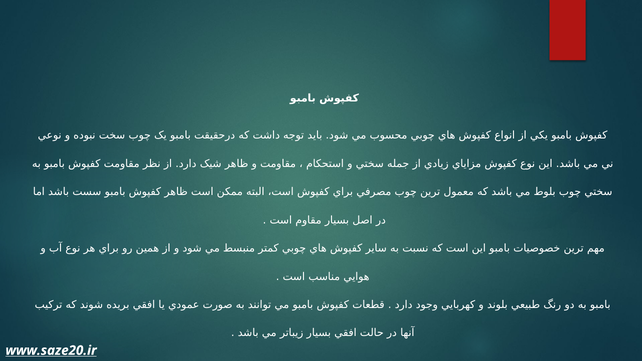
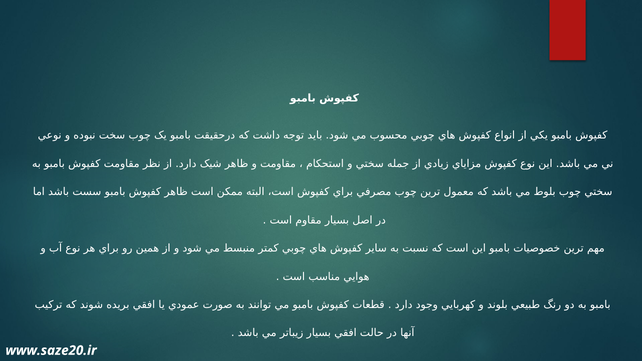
www.saze20.ir underline: present -> none (51, 351)
